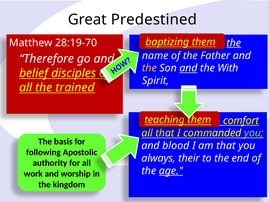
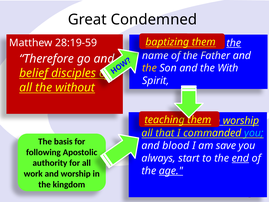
Predestined: Predestined -> Condemned (154, 19)
28:19-70: 28:19-70 -> 28:19-59 (76, 43)
and underline: present -> none (188, 68)
trained: trained -> without (75, 87)
comfort: comfort -> worship (241, 120)
you colour: light green -> light blue (254, 133)
am that: that -> save (226, 146)
their: their -> start (189, 158)
end underline: none -> present (240, 158)
